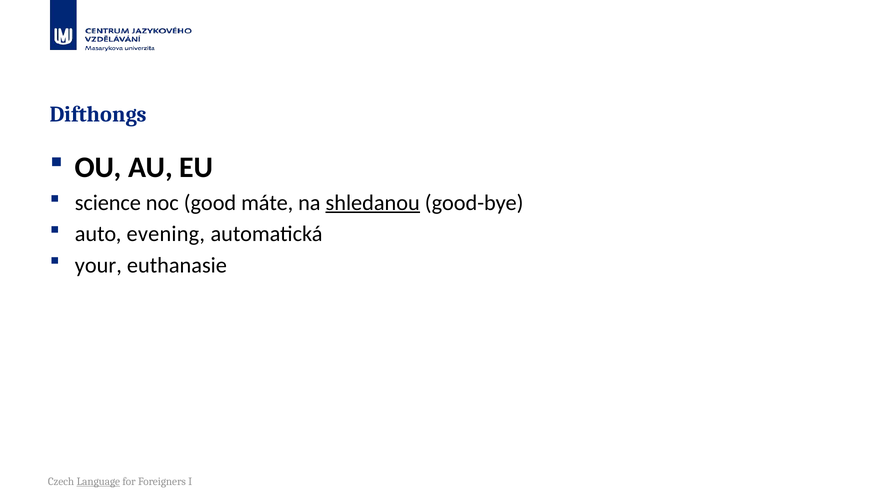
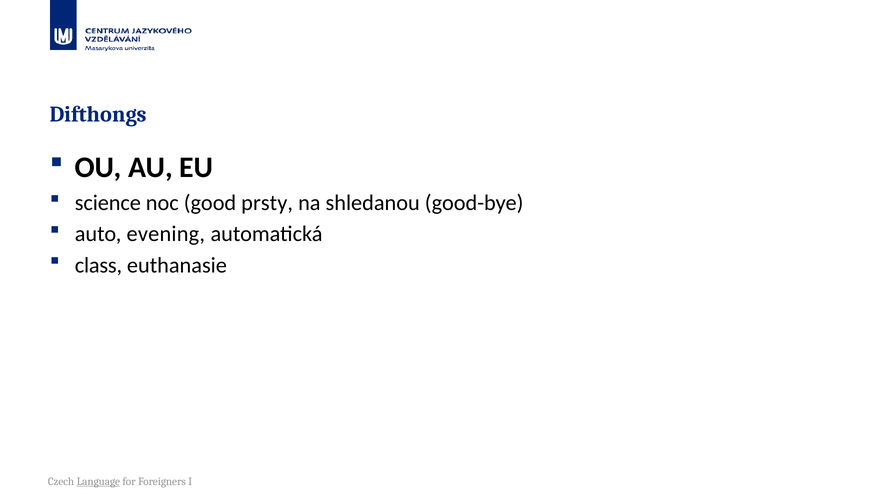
máte: máte -> prsty (267, 203)
shledanou underline: present -> none (373, 203)
your: your -> class (98, 265)
